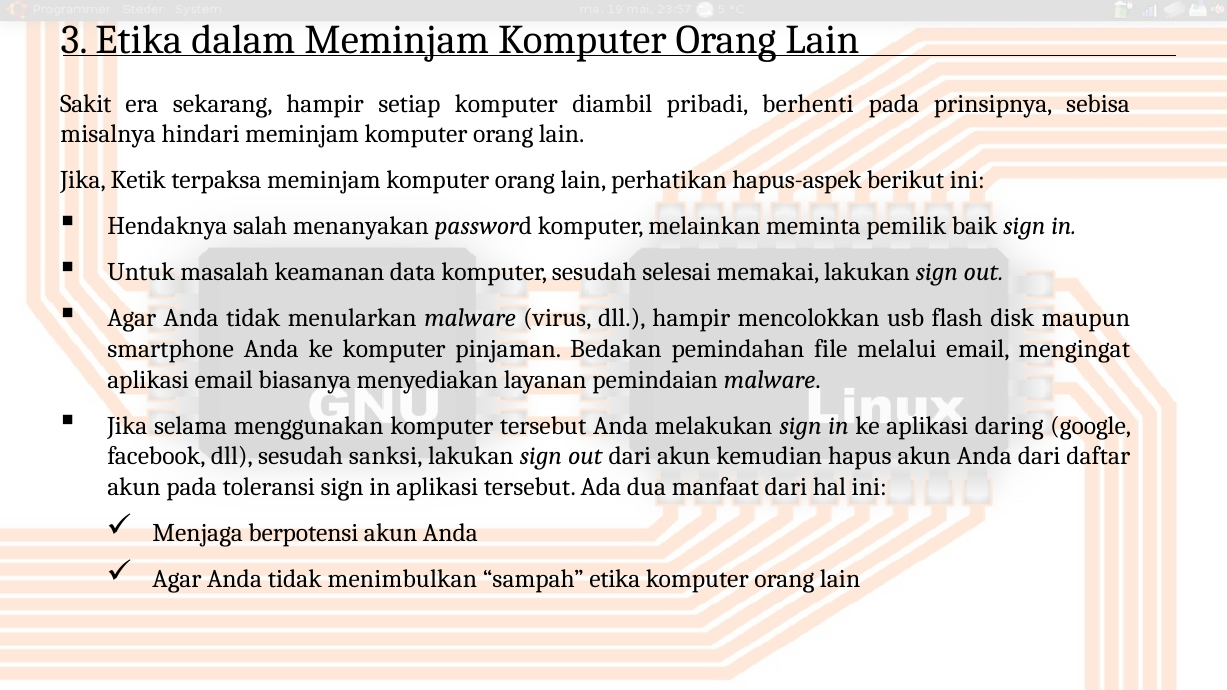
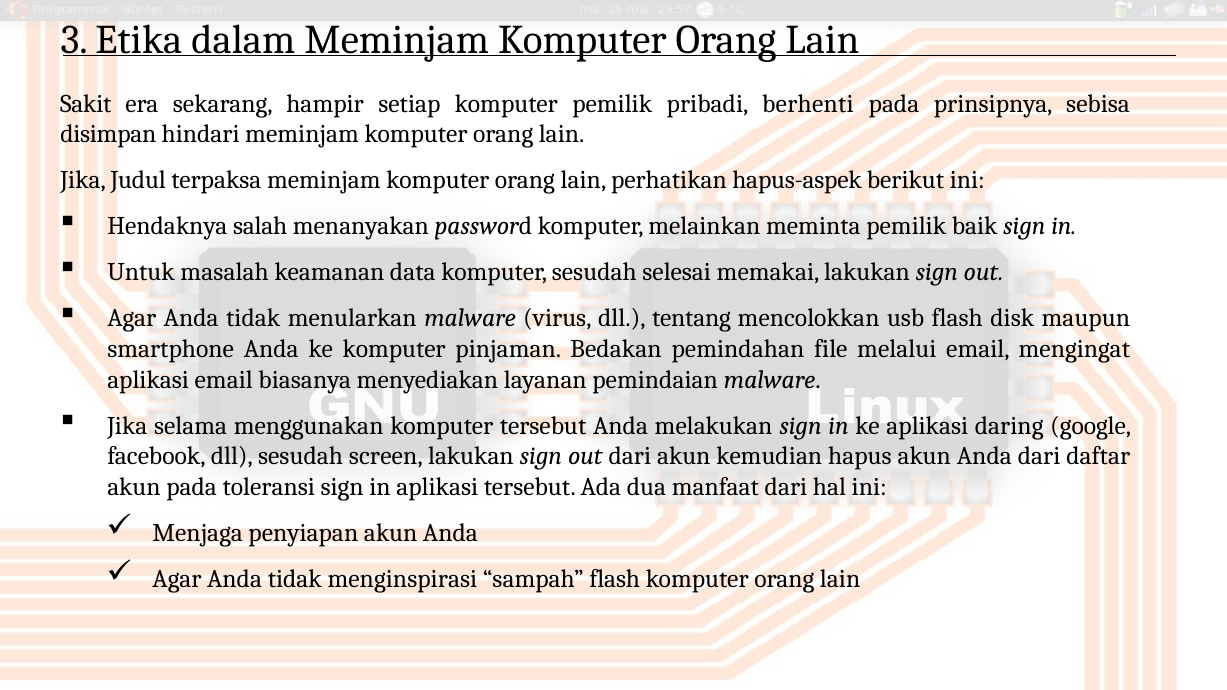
komputer diambil: diambil -> pemilik (612, 104)
misalnya: misalnya -> disimpan (108, 134)
Ketik: Ketik -> Judul (138, 180)
dll hampir: hampir -> tentang (691, 318)
sanksi: sanksi -> screen (386, 457)
berpotensi: berpotensi -> penyiapan (303, 533)
menimbulkan: menimbulkan -> menginspirasi (402, 579)
sampah etika: etika -> flash (615, 579)
